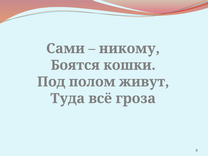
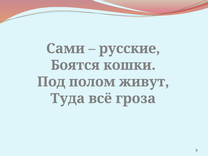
никому: никому -> русские (130, 49)
